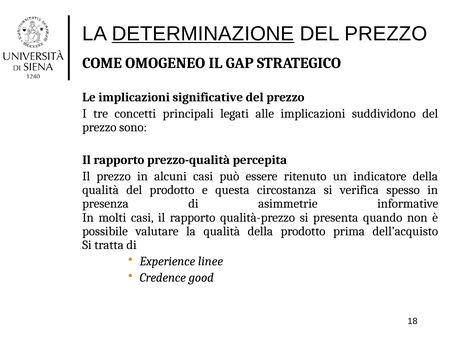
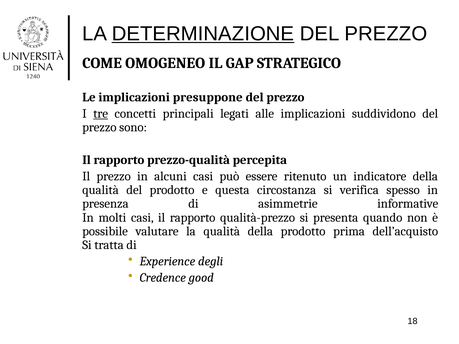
significative: significative -> presuppone (208, 97)
tre underline: none -> present (101, 114)
linee: linee -> degli (211, 262)
